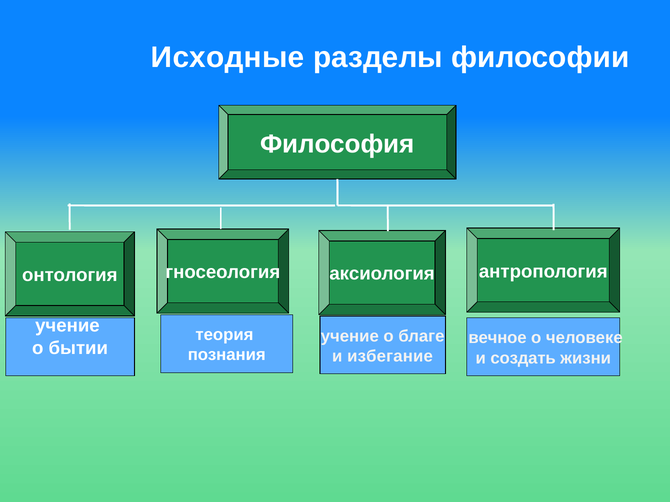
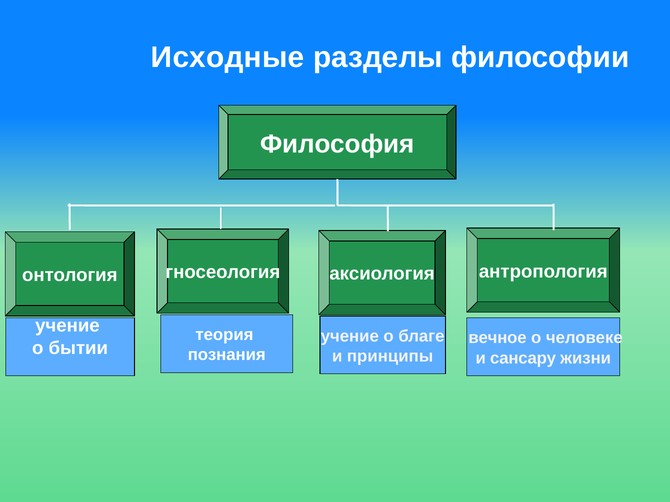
избегание: избегание -> принципы (390, 356)
создать: создать -> сансару (523, 358)
